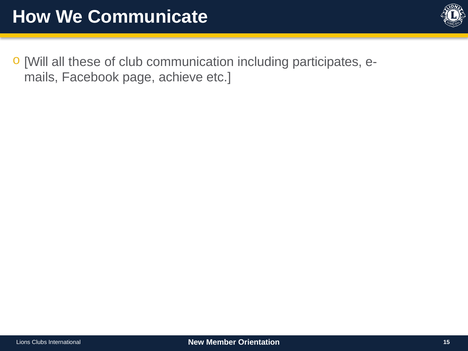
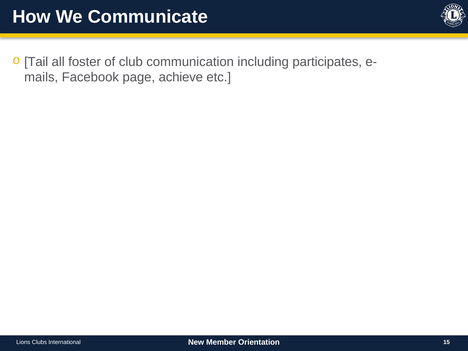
Will: Will -> Tail (36, 62)
these: these -> foster (85, 62)
